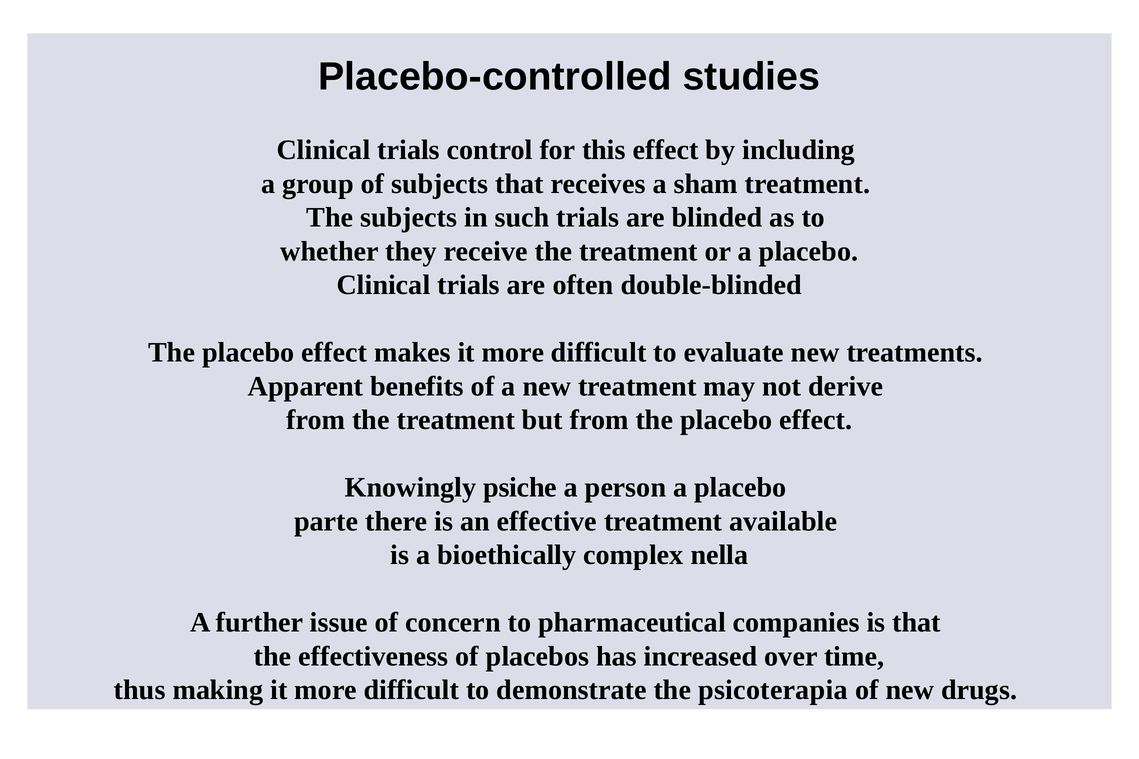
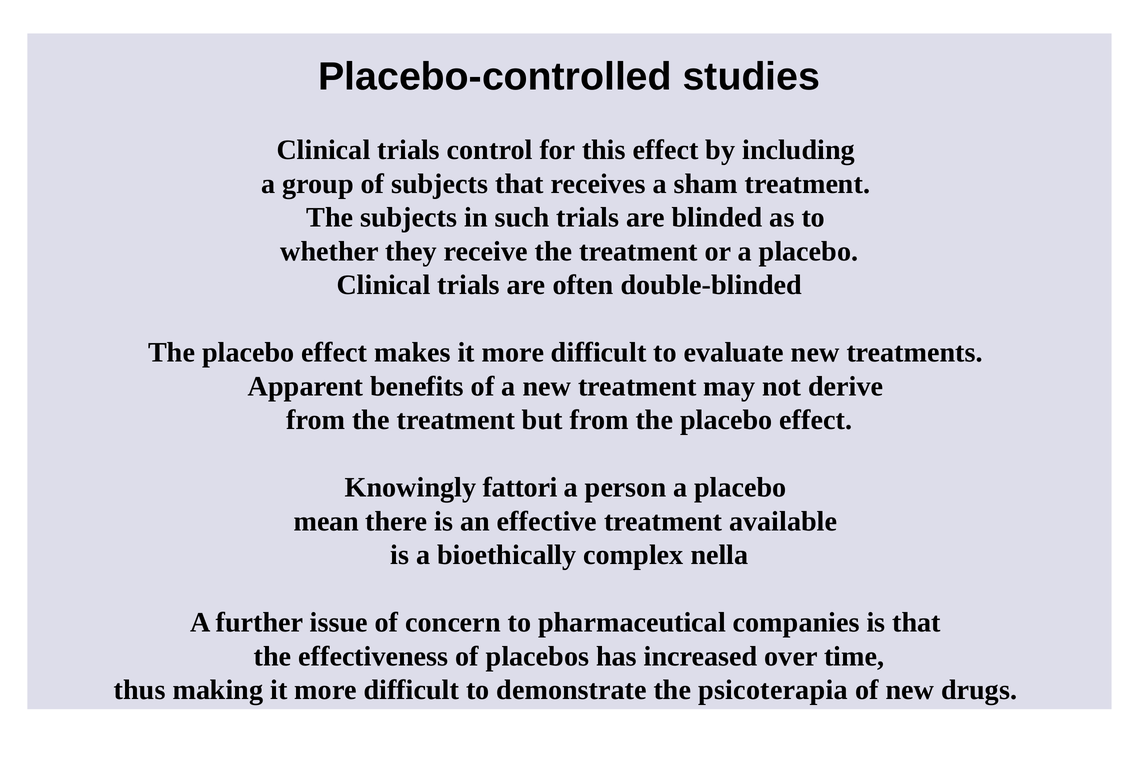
psiche: psiche -> fattori (520, 488)
parte: parte -> mean (326, 522)
